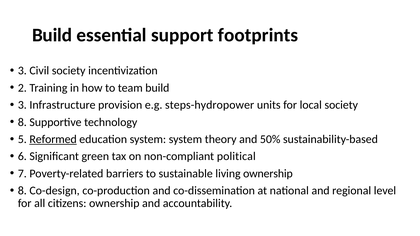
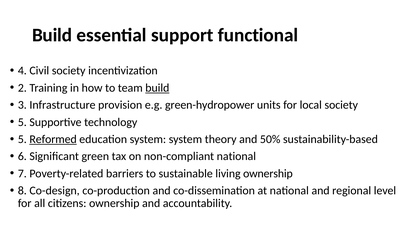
footprints: footprints -> functional (258, 35)
3: 3 -> 4 (22, 71)
build underline: none -> present (157, 88)
steps-hydropower: steps-hydropower -> green-hydropower (210, 105)
8: 8 -> 5 (22, 122)
non-compliant political: political -> national (236, 157)
